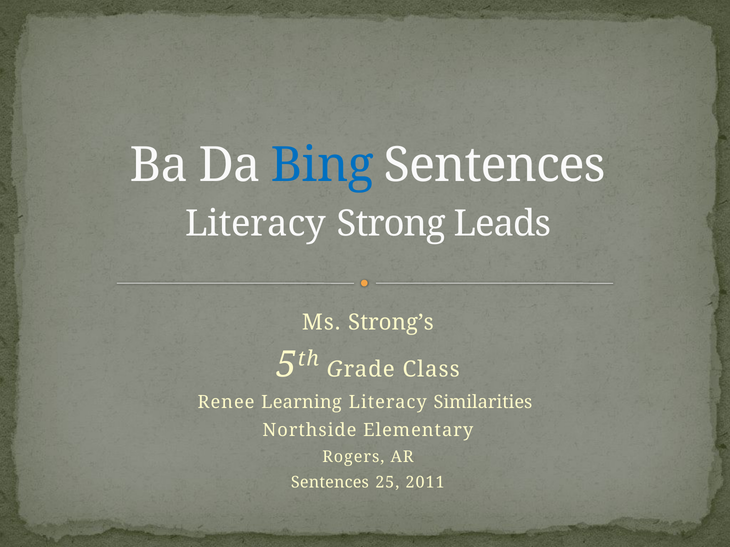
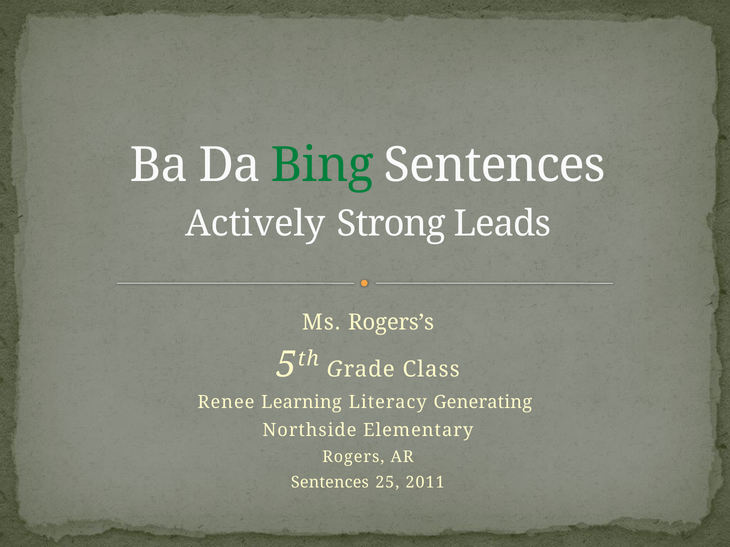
Bing colour: blue -> green (322, 165)
Literacy: Literacy -> Actively (255, 224)
Strong’s: Strong’s -> Rogers’s (391, 323)
Similarities: Similarities -> Generating (483, 403)
